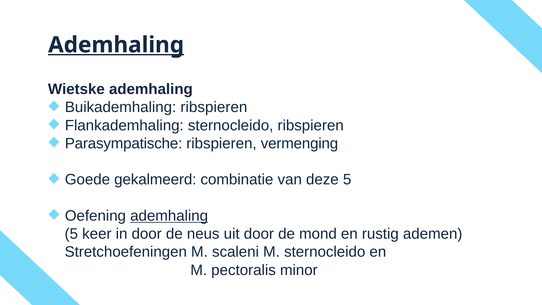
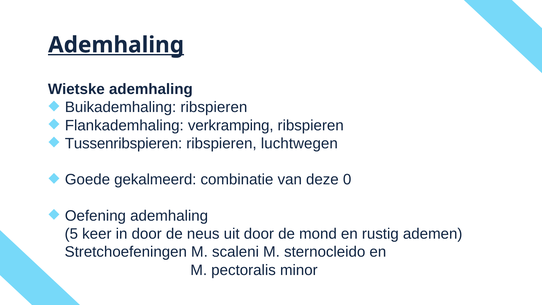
Flankademhaling sternocleido: sternocleido -> verkramping (231, 125)
Parasympatische: Parasympatische -> Tussenribspieren (124, 143)
vermenging: vermenging -> luchtwegen (299, 143)
deze 5: 5 -> 0 (347, 180)
ademhaling underline: present -> none (169, 216)
